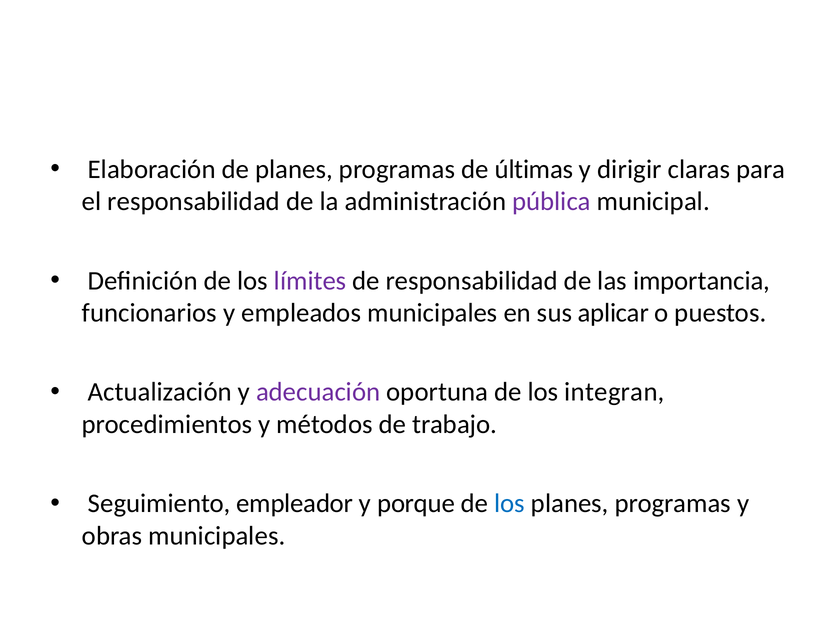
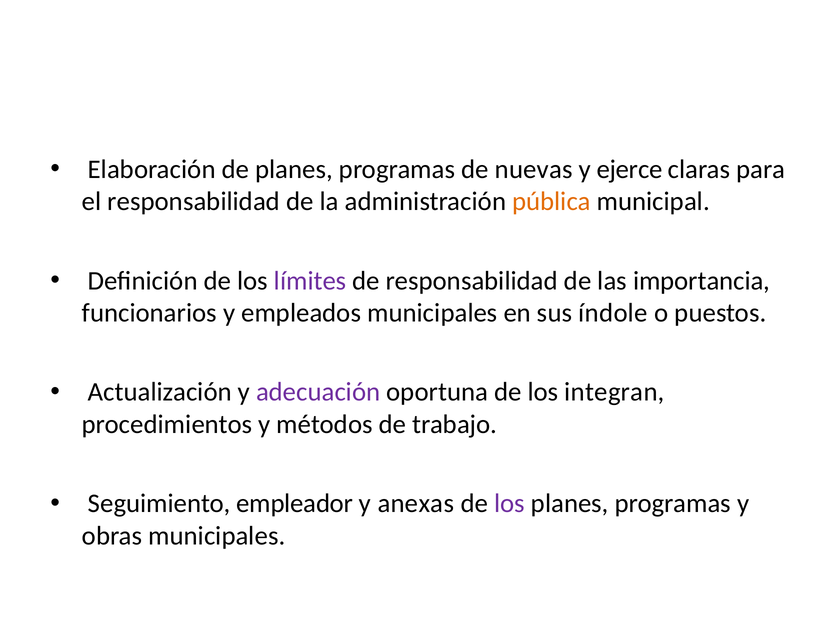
últimas: últimas -> nuevas (534, 169)
dirigir: dirigir -> ejerce (630, 169)
pública colour: purple -> orange (551, 201)
aplicar: aplicar -> índole (613, 313)
porque: porque -> anexas (416, 504)
los colour: blue -> purple (510, 504)
